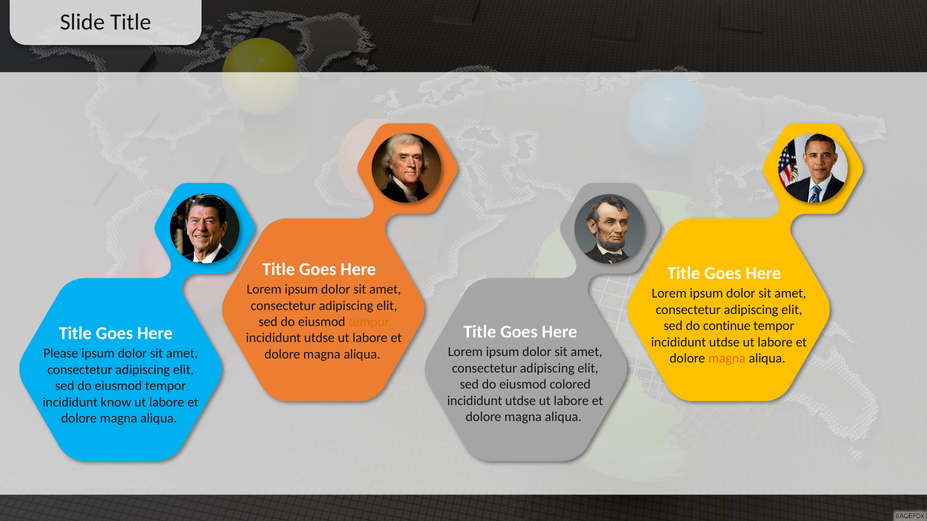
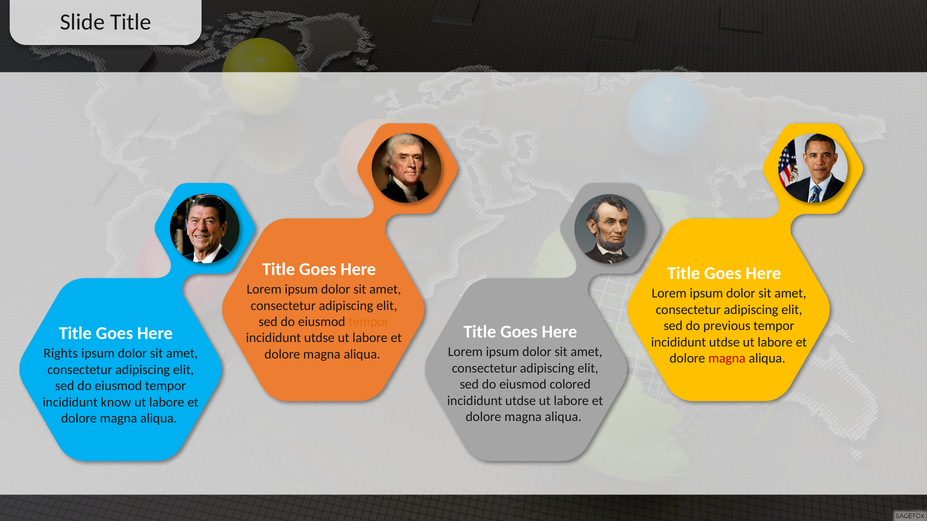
continue: continue -> previous (727, 326)
Please: Please -> Rights (61, 354)
magna colour: orange -> red (727, 359)
